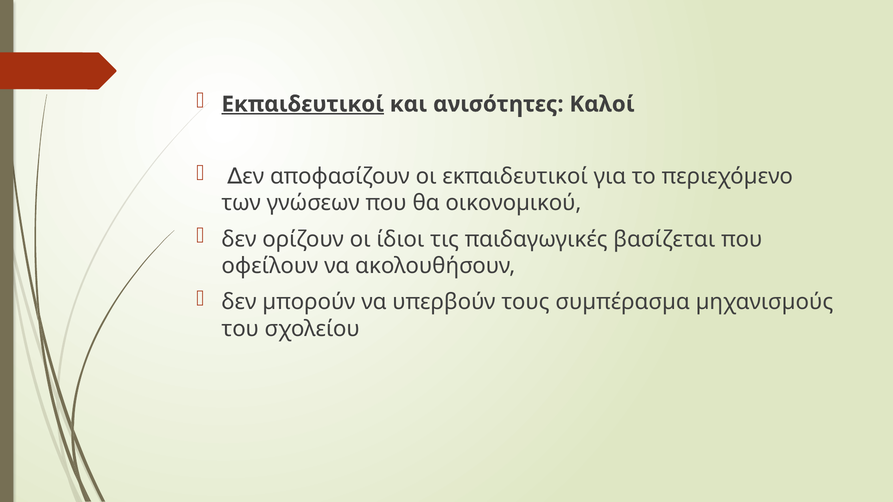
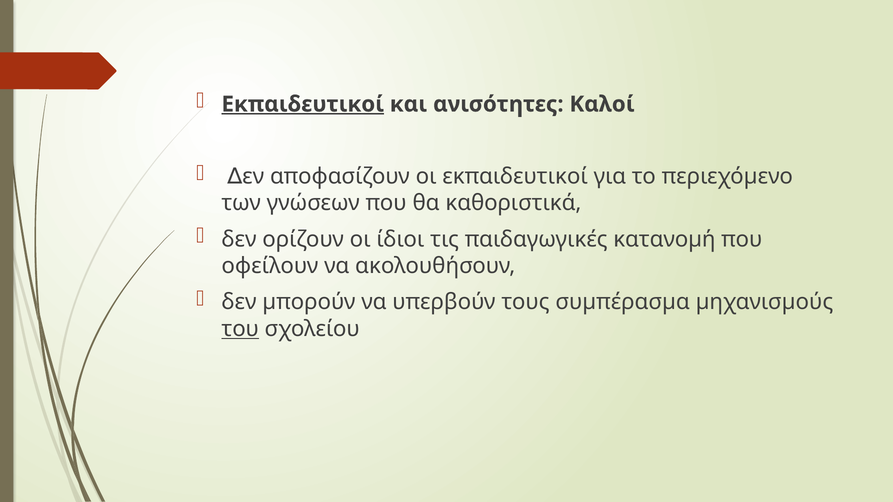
οικονοµικού: οικονοµικού -> καθοριστικά (513, 203)
βασίζεται: βασίζεται -> κατανοµή (664, 239)
του underline: none -> present (240, 329)
